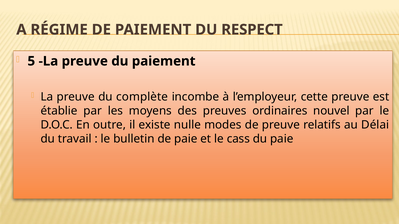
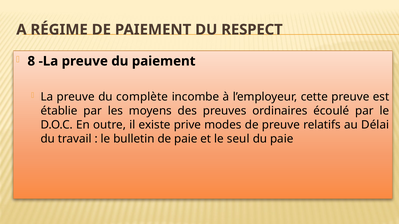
5: 5 -> 8 (31, 61)
nouvel: nouvel -> écoulé (331, 111)
nulle: nulle -> prive (187, 125)
cass: cass -> seul (238, 139)
